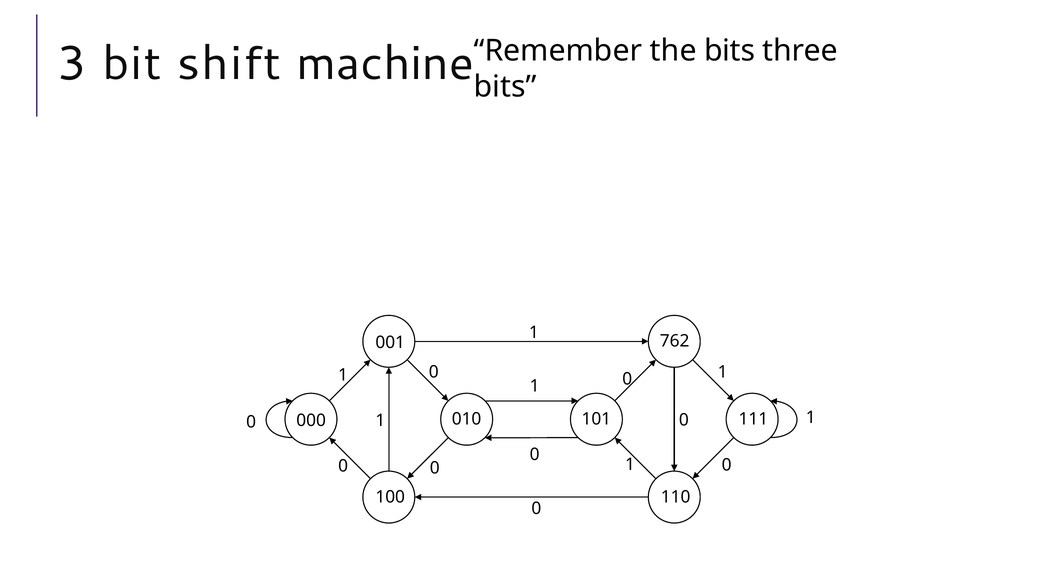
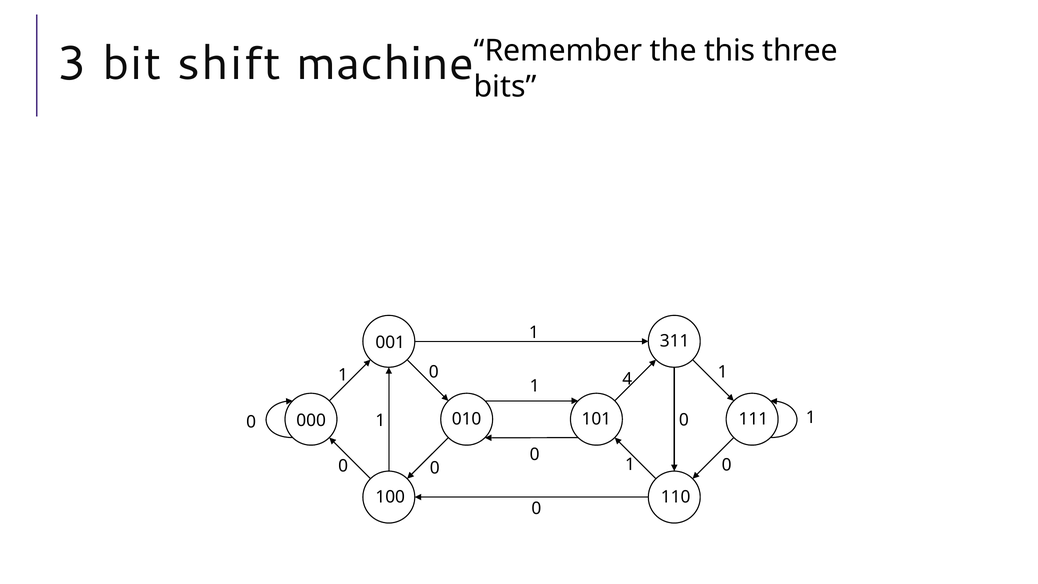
the bits: bits -> this (730, 51)
762: 762 -> 311 (675, 341)
0: 0 -> 4 (627, 379)
